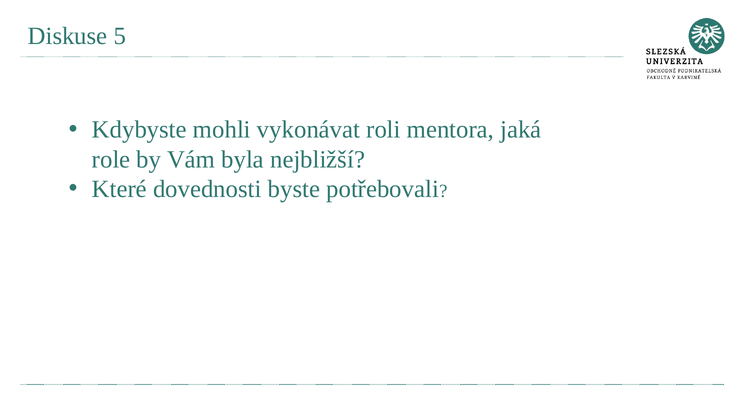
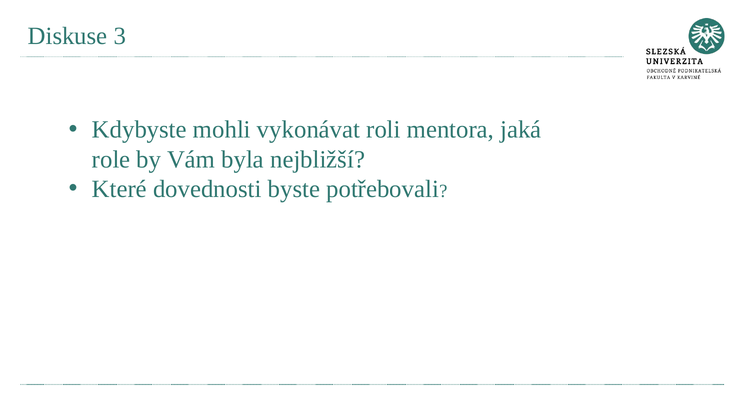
5: 5 -> 3 (120, 36)
